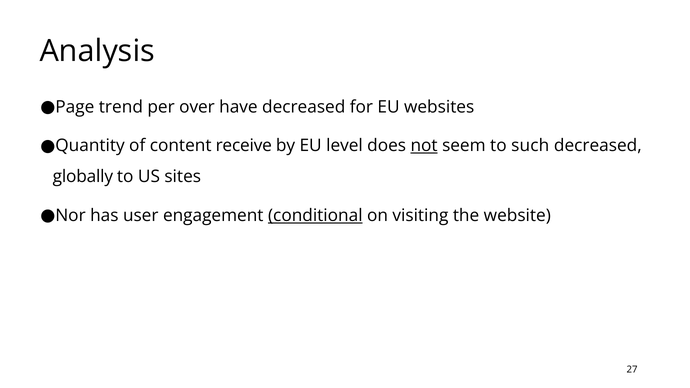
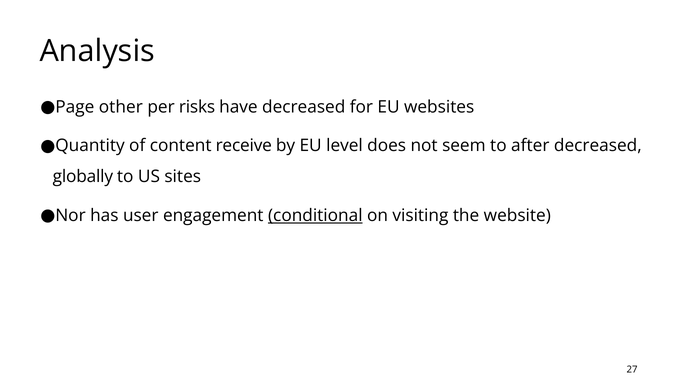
trend: trend -> other (121, 107)
over: over -> risks (197, 107)
not underline: present -> none (424, 146)
such: such -> after (530, 146)
